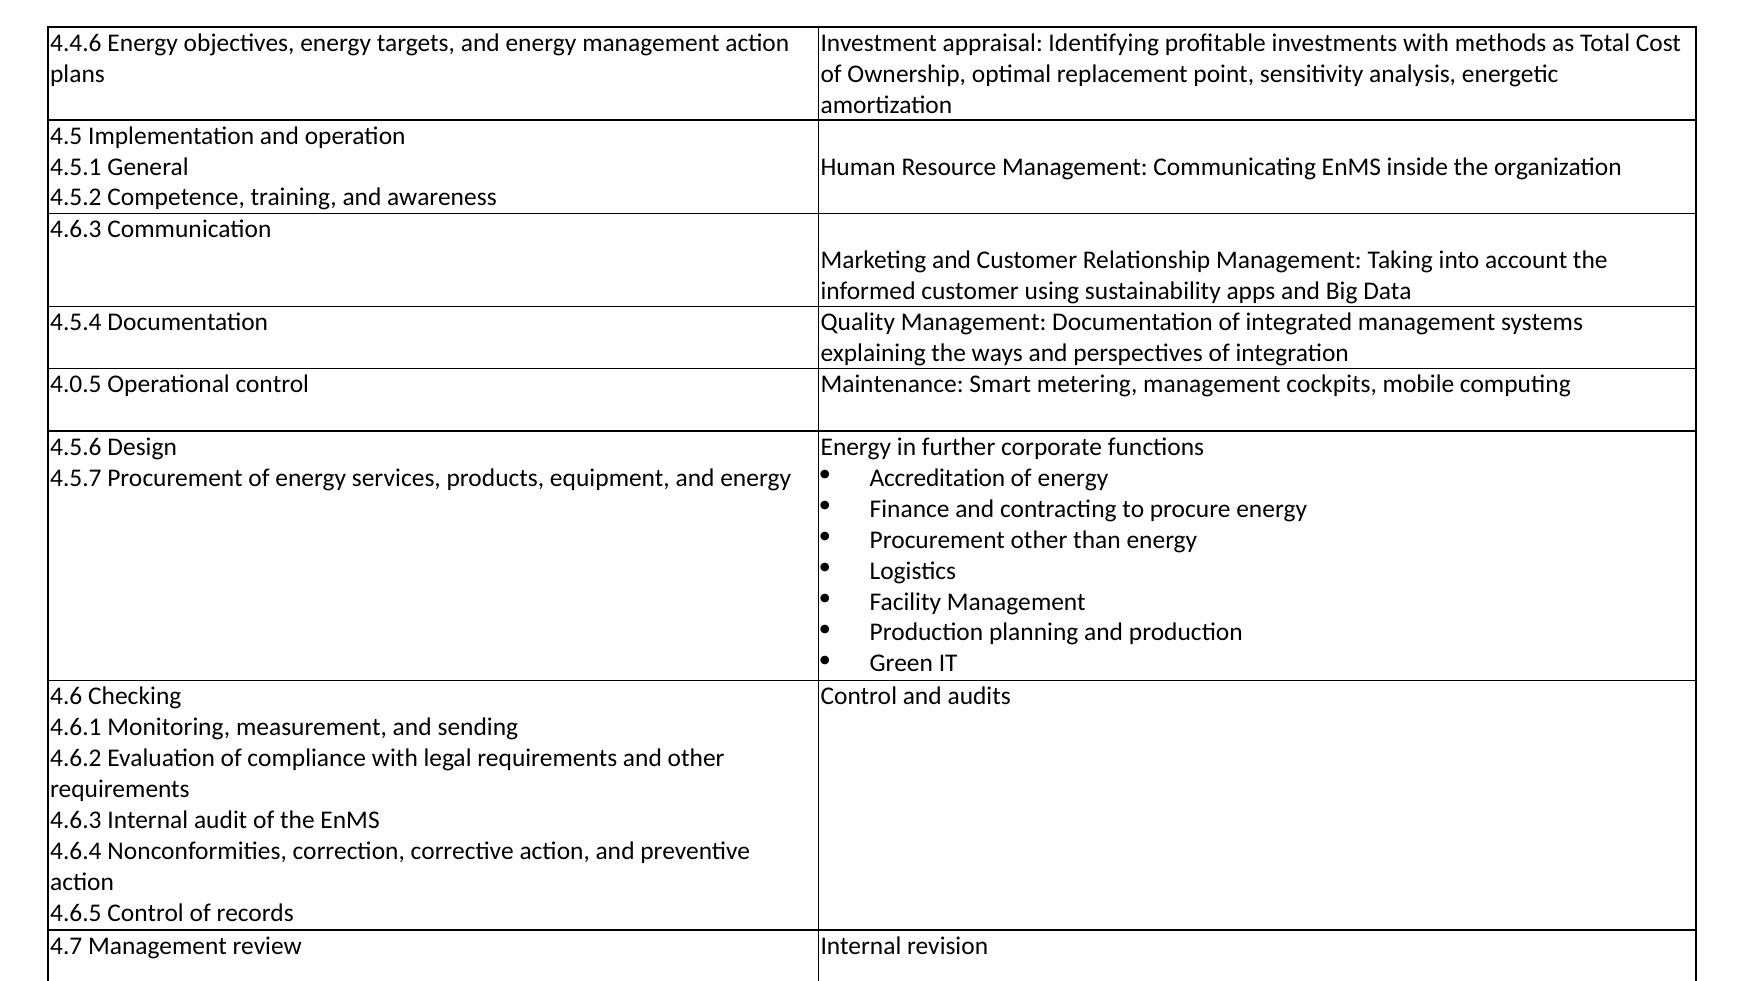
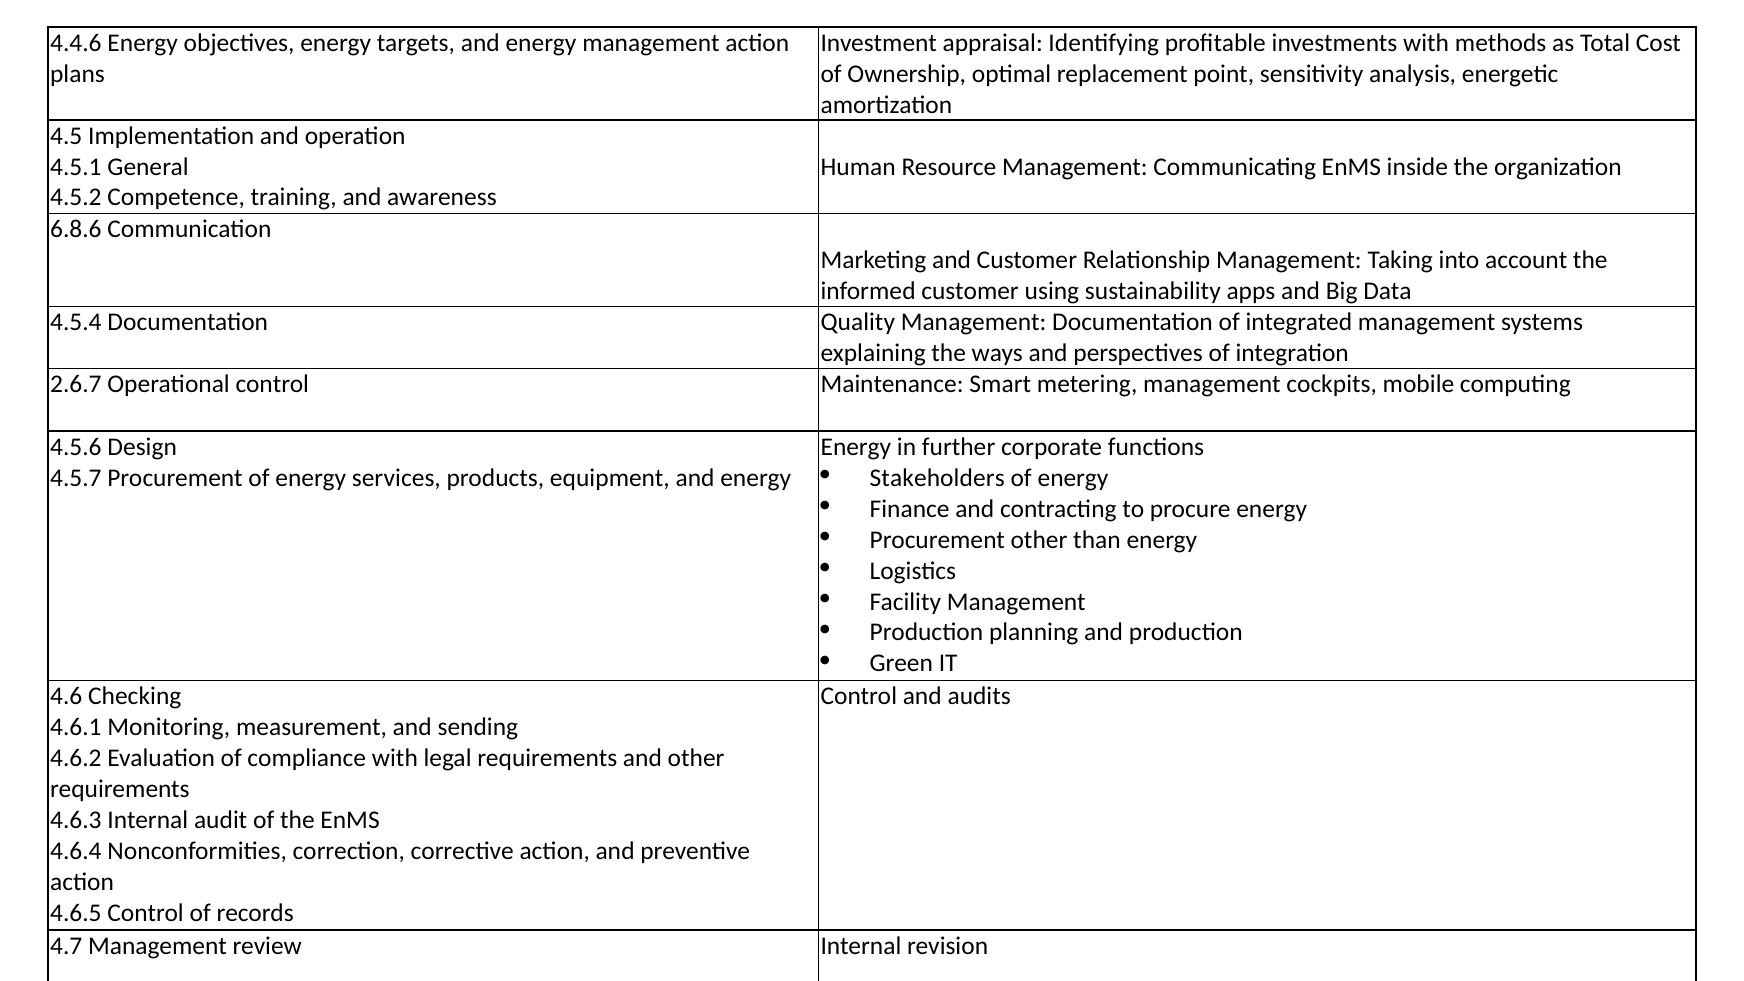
4.6.3: 4.6.3 -> 6.8.6 (76, 229)
4.0.5: 4.0.5 -> 2.6.7 (76, 385)
Accreditation: Accreditation -> Stakeholders (937, 478)
